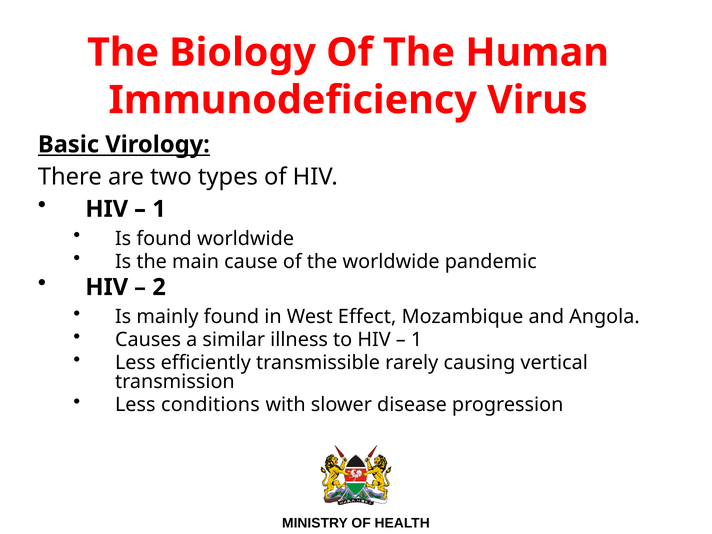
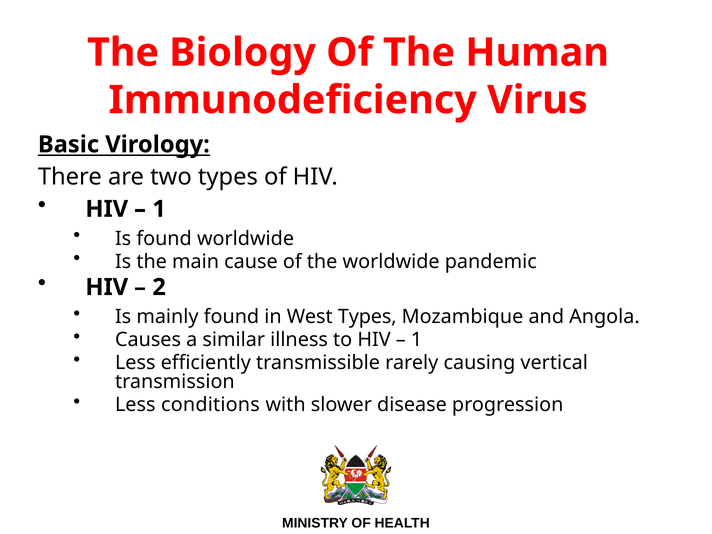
West Effect: Effect -> Types (367, 317)
